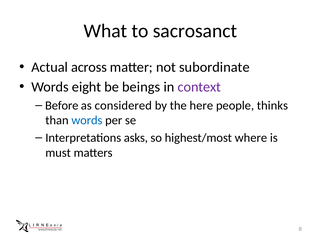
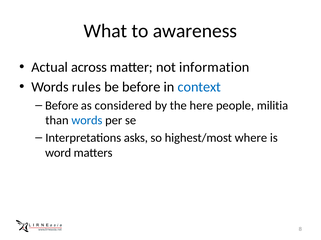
sacrosanct: sacrosanct -> awareness (195, 31)
subordinate: subordinate -> information (214, 67)
eight: eight -> rules (86, 87)
be beings: beings -> before (141, 87)
context colour: purple -> blue (199, 87)
thinks: thinks -> militia (272, 106)
must: must -> word (58, 153)
